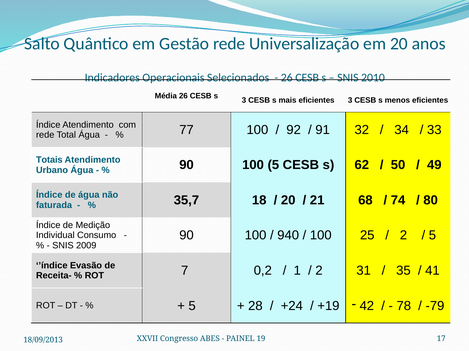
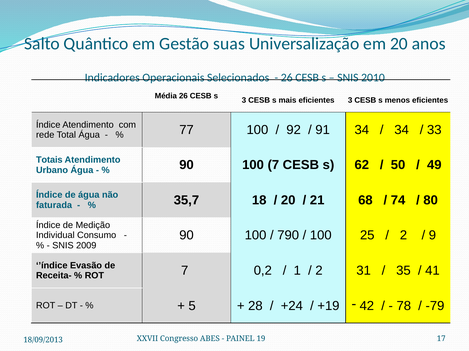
Gestão rede: rede -> suas (229, 44)
91 32: 32 -> 34 (362, 130)
100 5: 5 -> 7 (273, 165)
940: 940 -> 790 (288, 236)
5: 5 -> 9 (432, 236)
